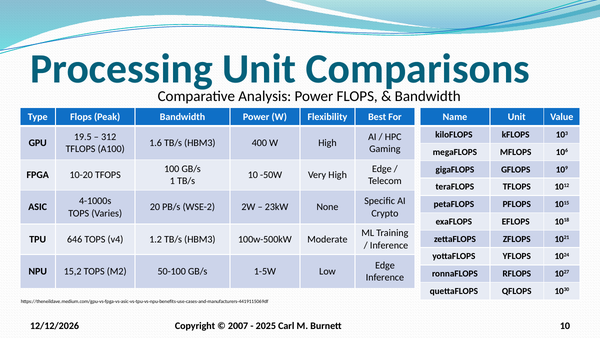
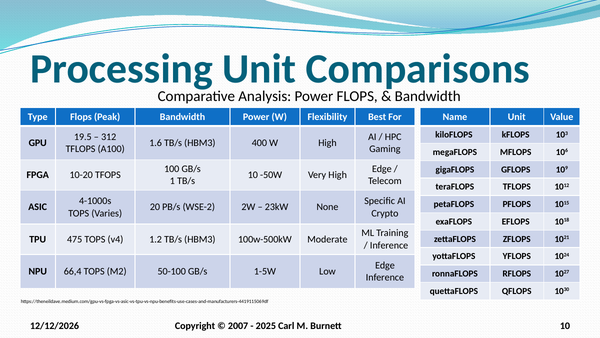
646: 646 -> 475 (75, 239)
15,2: 15,2 -> 66,4 (73, 271)
